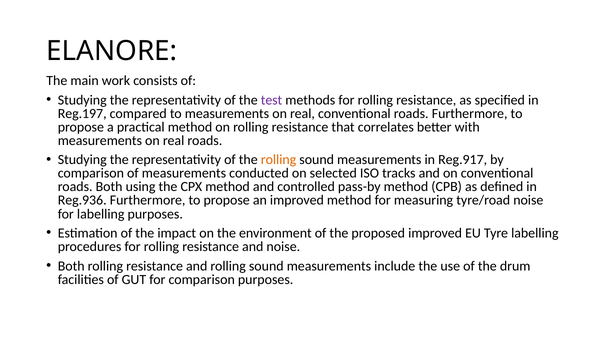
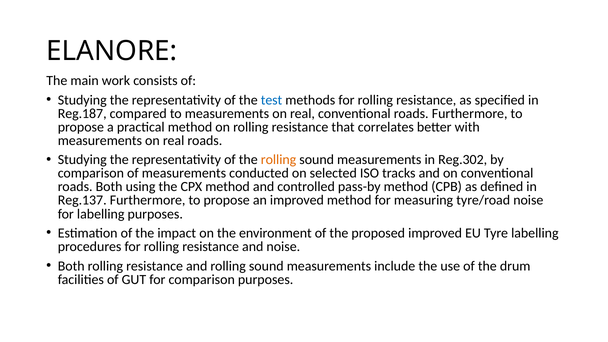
test colour: purple -> blue (272, 100)
Reg.197: Reg.197 -> Reg.187 (82, 113)
Reg.917: Reg.917 -> Reg.302 (463, 160)
Reg.936: Reg.936 -> Reg.137 (82, 200)
